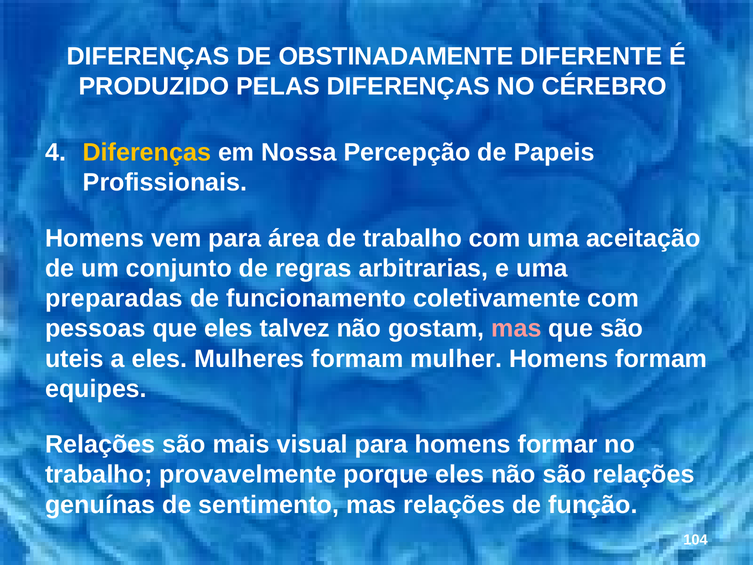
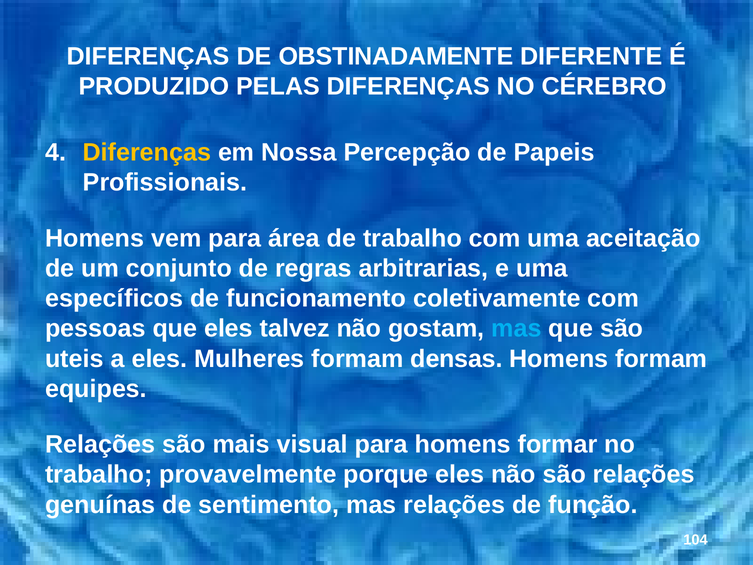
preparadas: preparadas -> específicos (114, 298)
mas colour: pink -> light blue (516, 328)
mulher: mulher -> densas (456, 359)
